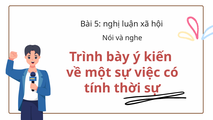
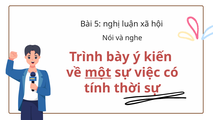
một underline: none -> present (98, 72)
